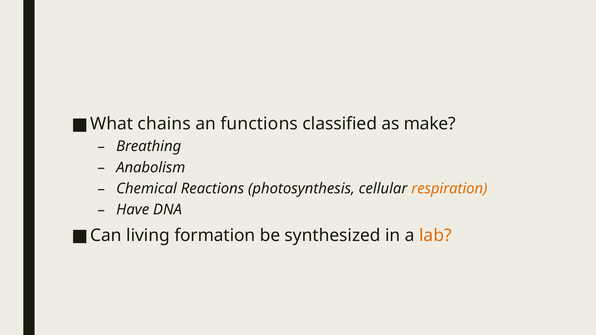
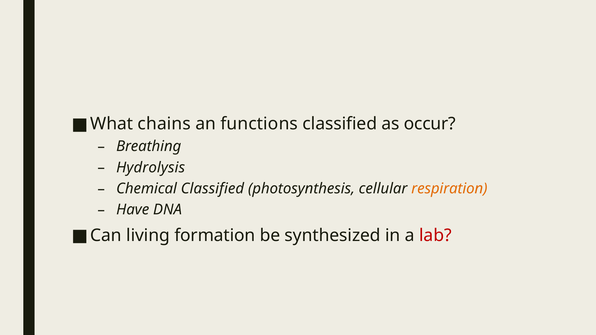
make: make -> occur (430, 124)
Anabolism: Anabolism -> Hydrolysis (151, 168)
Chemical Reactions: Reactions -> Classified (212, 189)
lab colour: orange -> red (435, 236)
